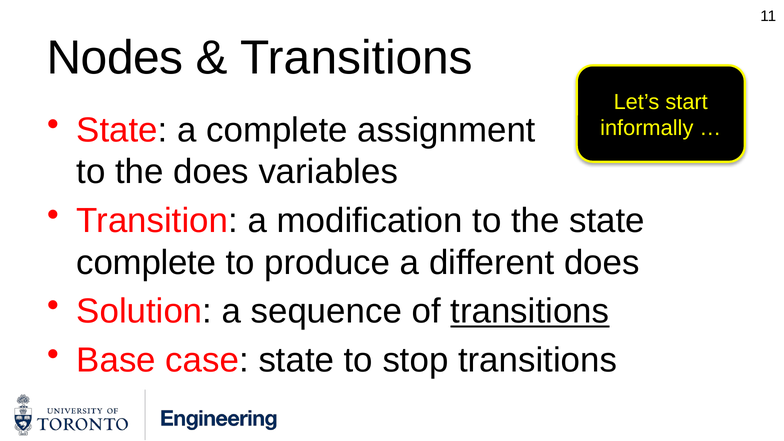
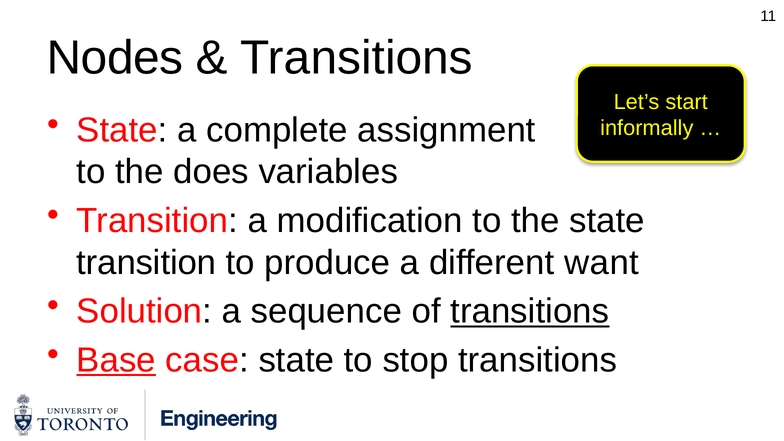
complete: complete -> transition (146, 263)
different does: does -> want (602, 263)
Base underline: none -> present (116, 360)
